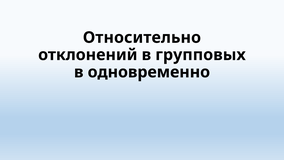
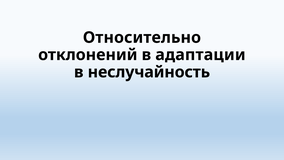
групповых: групповых -> адаптации (200, 55)
одновременно: одновременно -> неслучайность (149, 72)
